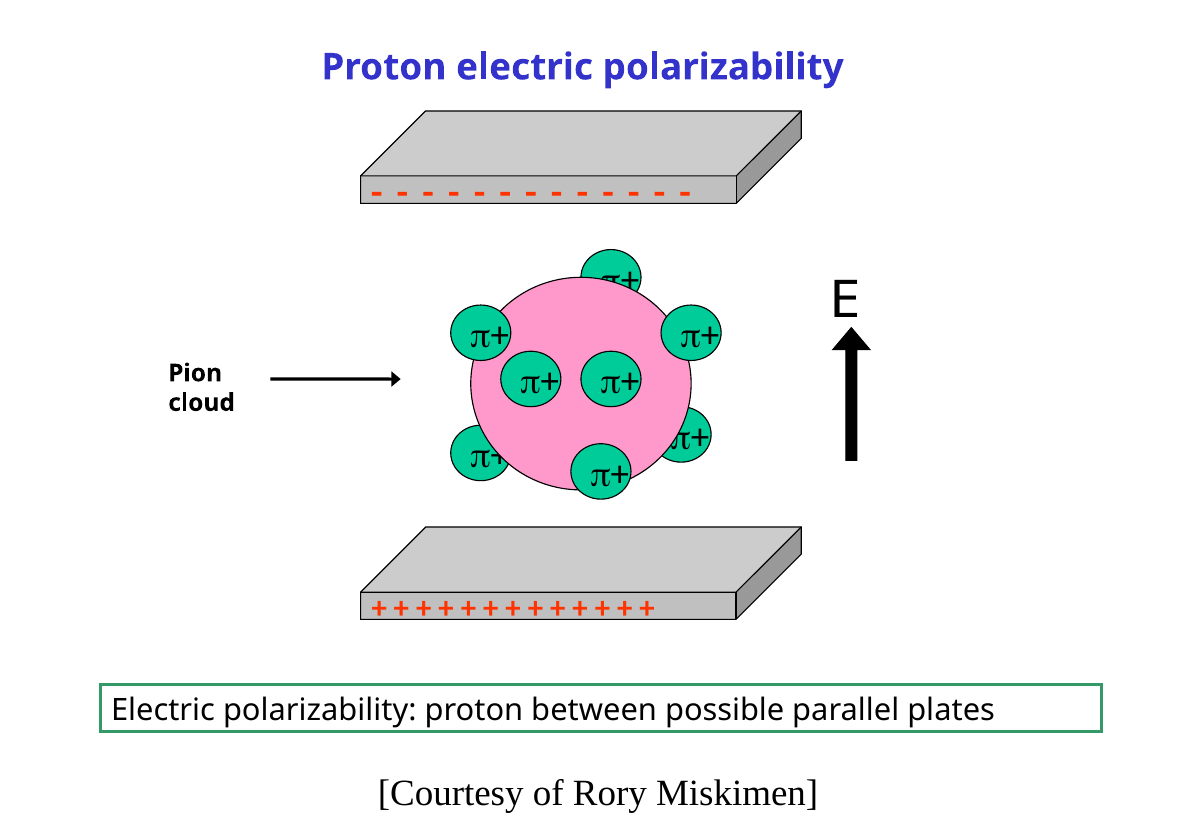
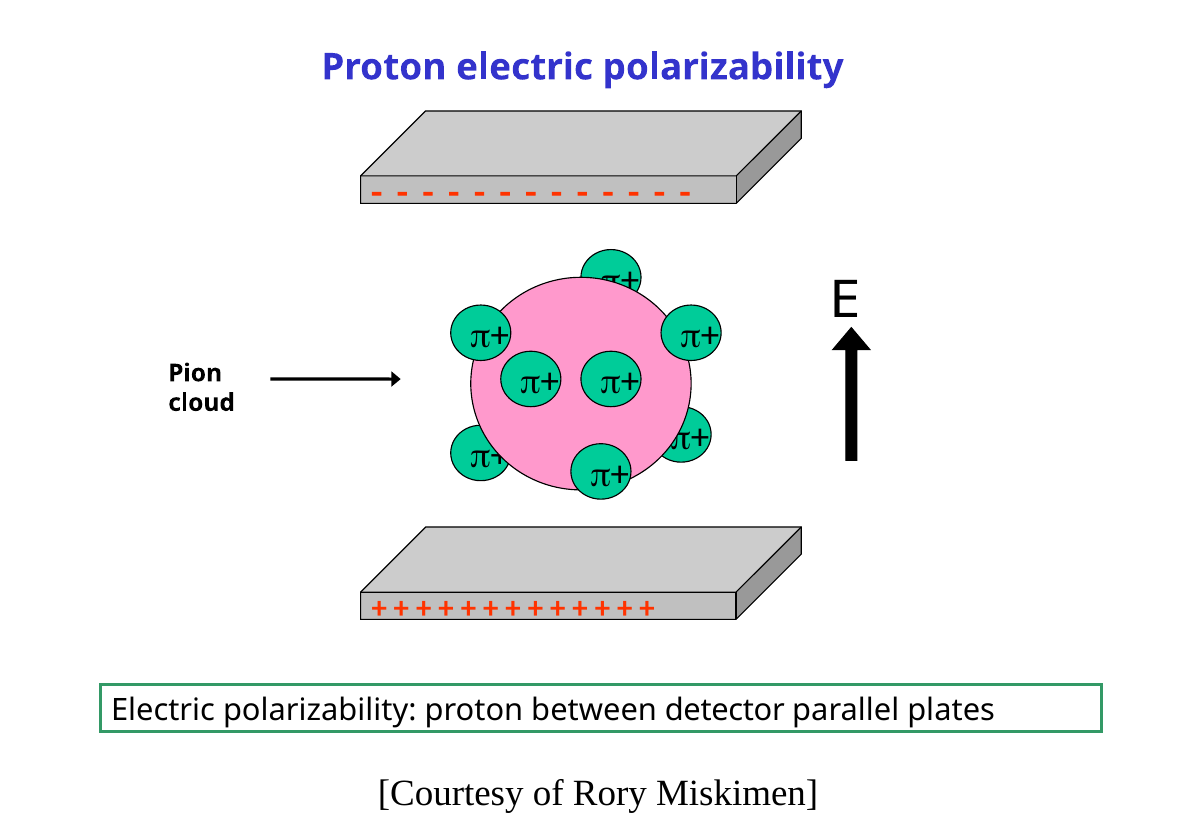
possible: possible -> detector (725, 710)
